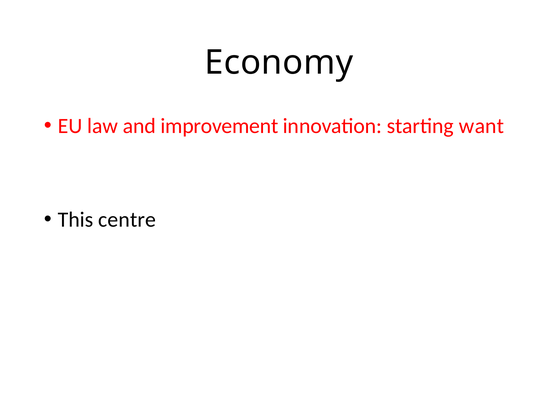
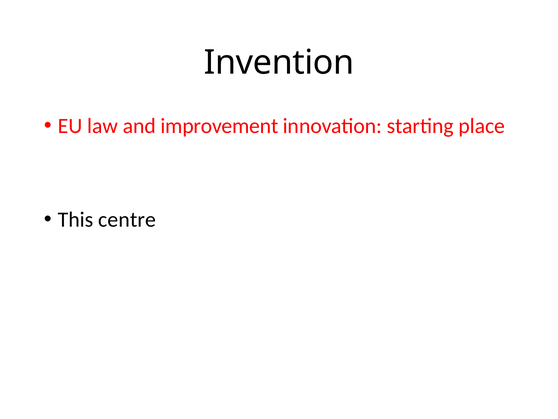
Economy: Economy -> Invention (279, 62)
want: want -> place (482, 126)
